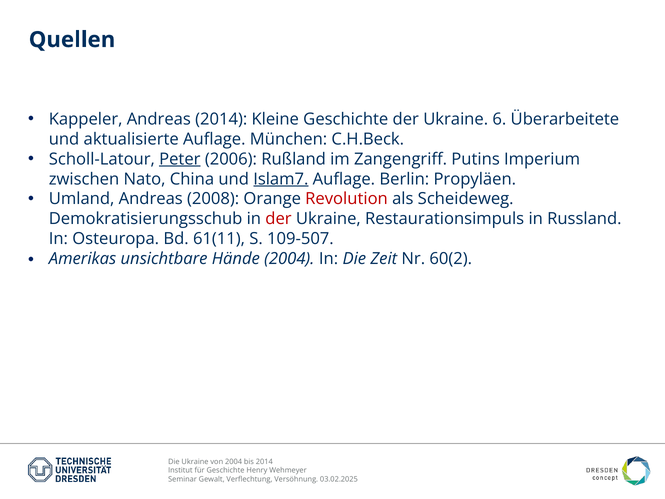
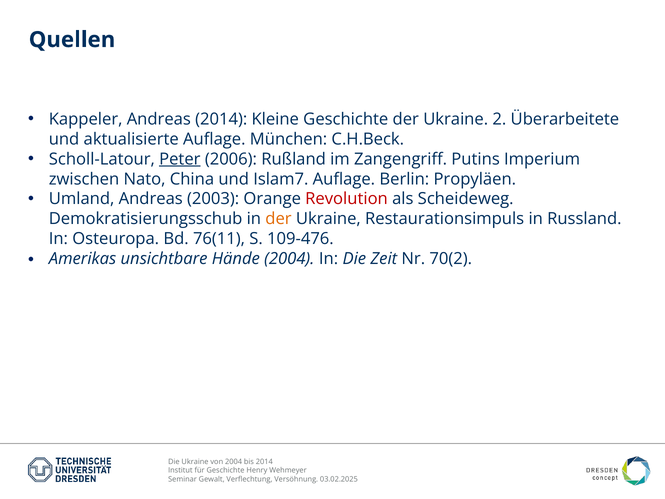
6: 6 -> 2 (499, 119)
Islam7 underline: present -> none (281, 179)
2008: 2008 -> 2003 (213, 199)
der colour: red -> orange (278, 219)
61(11: 61(11 -> 76(11 (219, 239)
109-507: 109-507 -> 109-476 (300, 239)
60(2: 60(2 -> 70(2 (451, 259)
